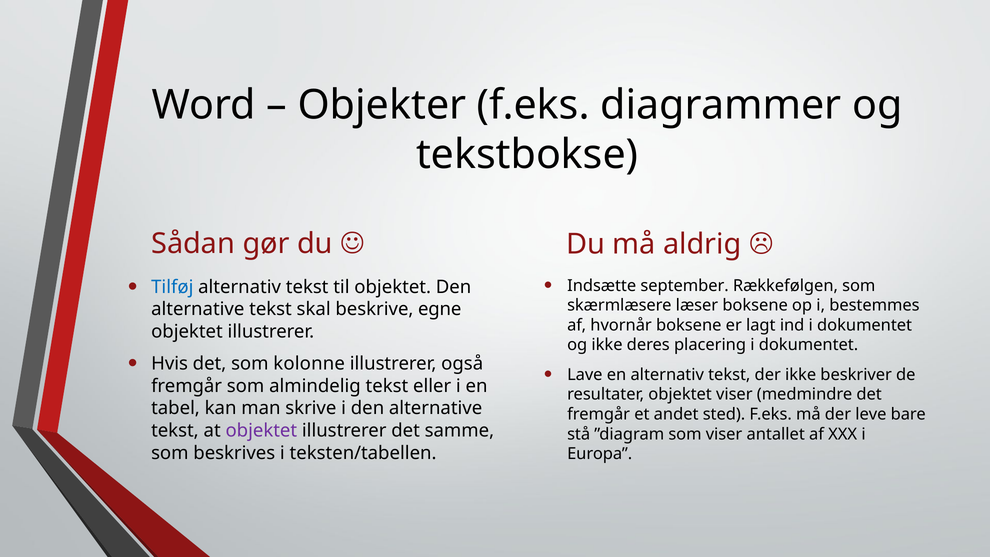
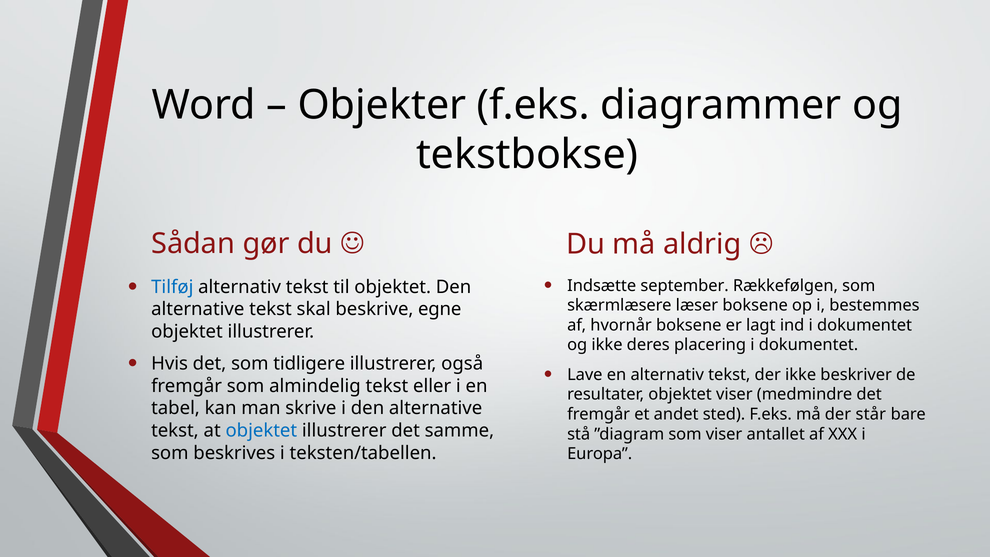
kolonne: kolonne -> tidligere (309, 364)
leve: leve -> står (871, 414)
objektet colour: purple -> blue (261, 431)
